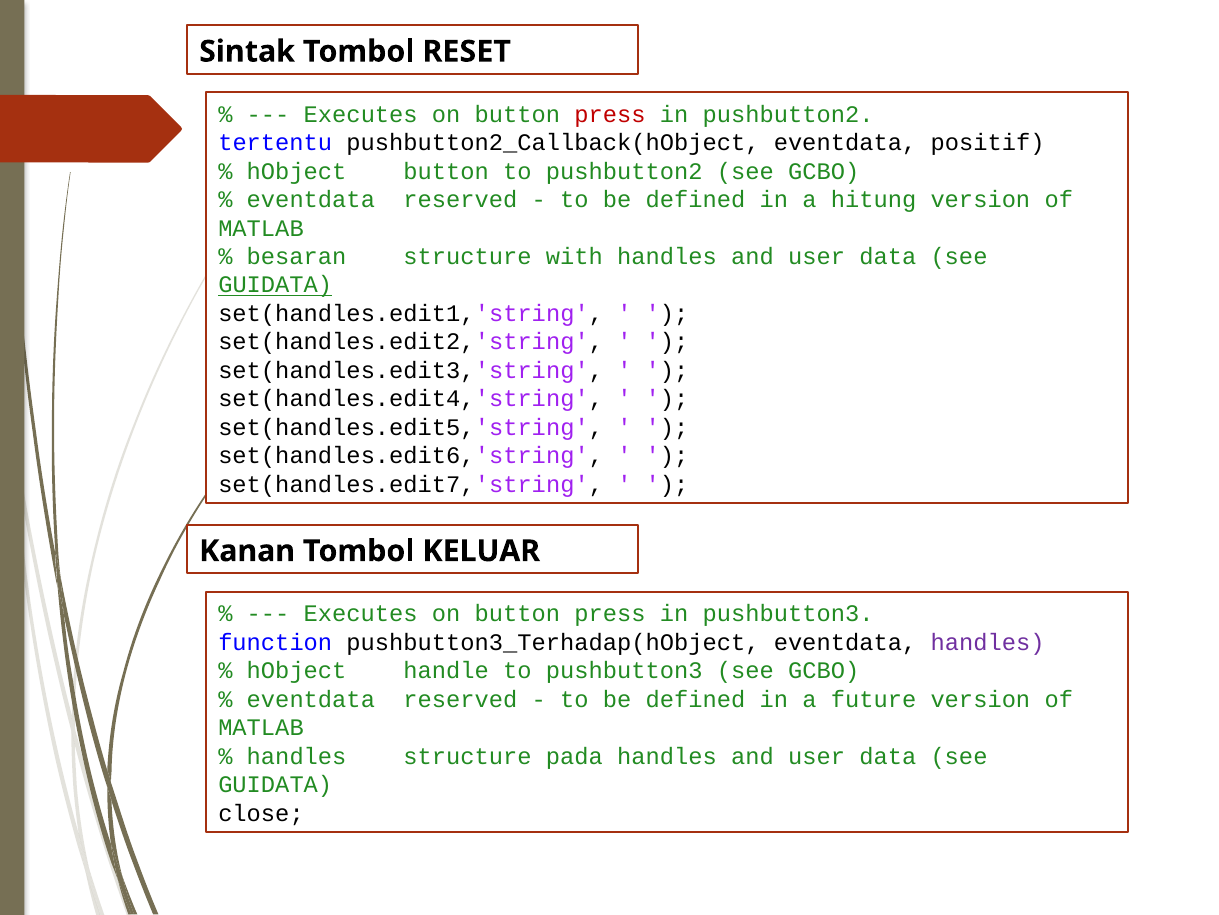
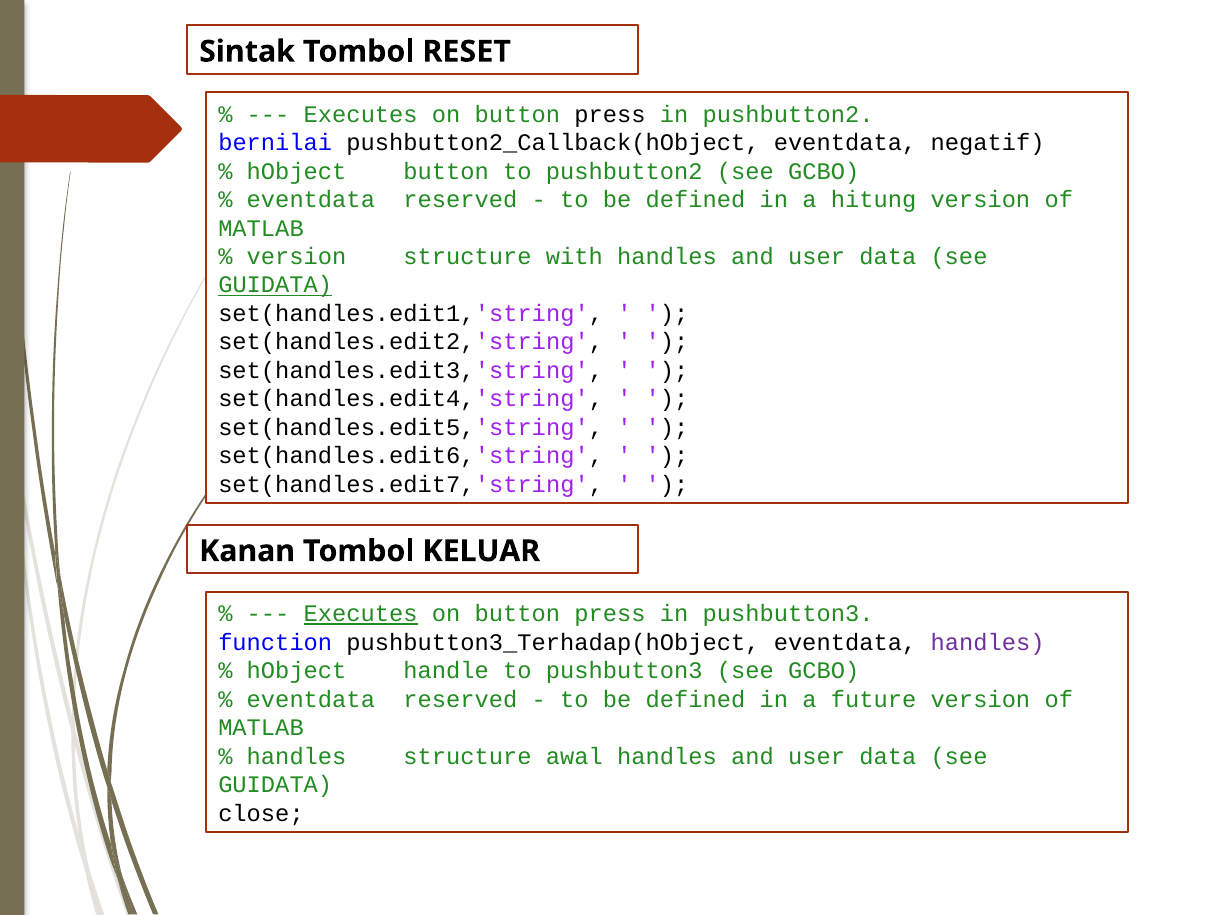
press colour: red -> black (610, 114)
tertentu: tertentu -> bernilai (275, 143)
positif: positif -> negatif (988, 143)
besaran: besaran -> version (297, 256)
Executes underline: none -> present (361, 613)
pada: pada -> awal (574, 756)
